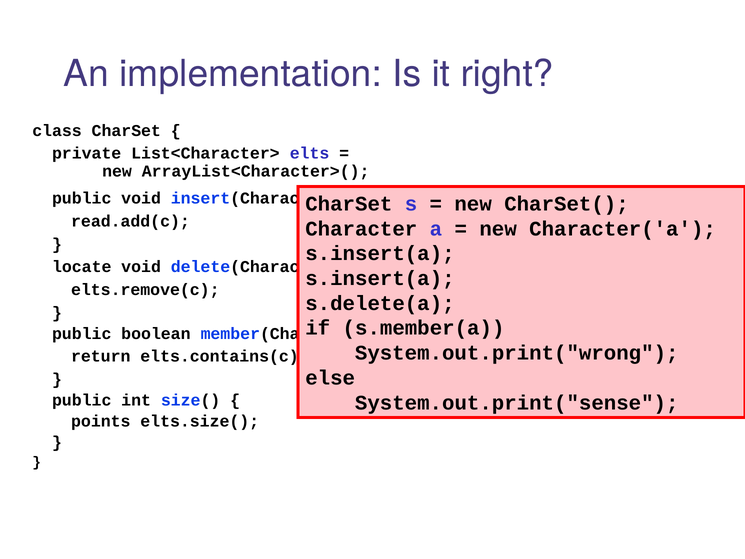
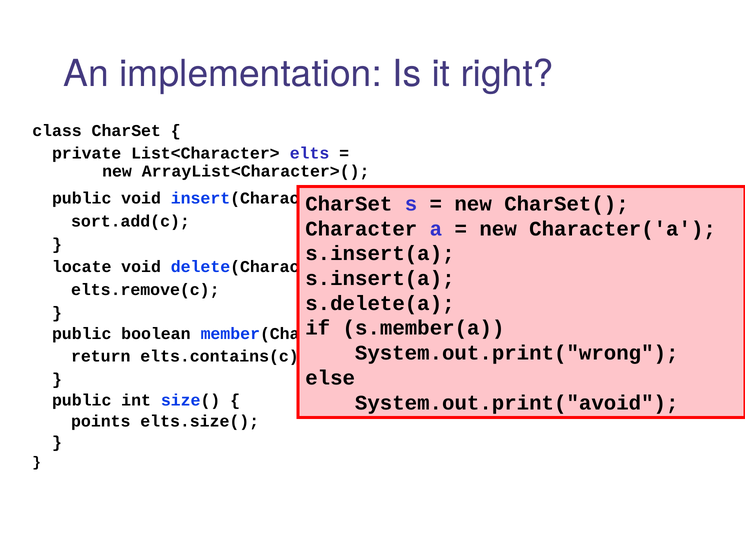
read.add(c: read.add(c -> sort.add(c (130, 221)
System.out.print("sense: System.out.print("sense -> System.out.print("avoid (517, 403)
